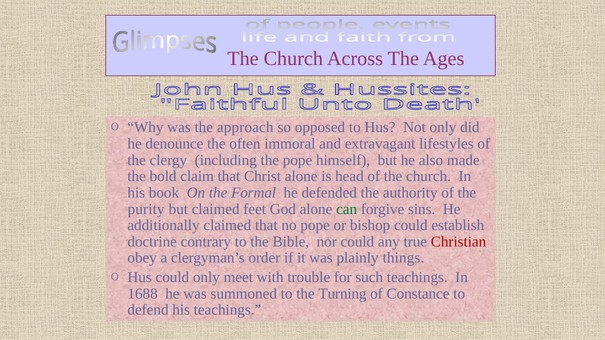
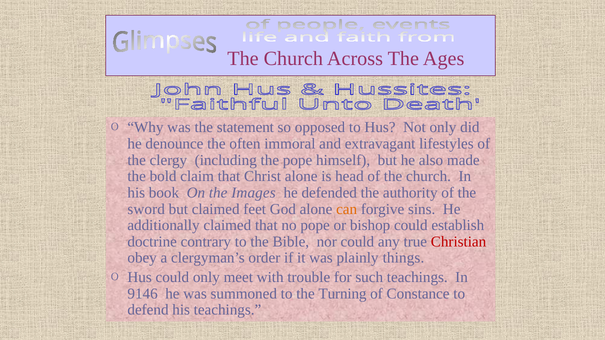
approach: approach -> statement (245, 128)
Formal: Formal -> Images (253, 193)
purity: purity -> sword (146, 209)
can colour: green -> orange (347, 209)
1688: 1688 -> 9146 (143, 294)
